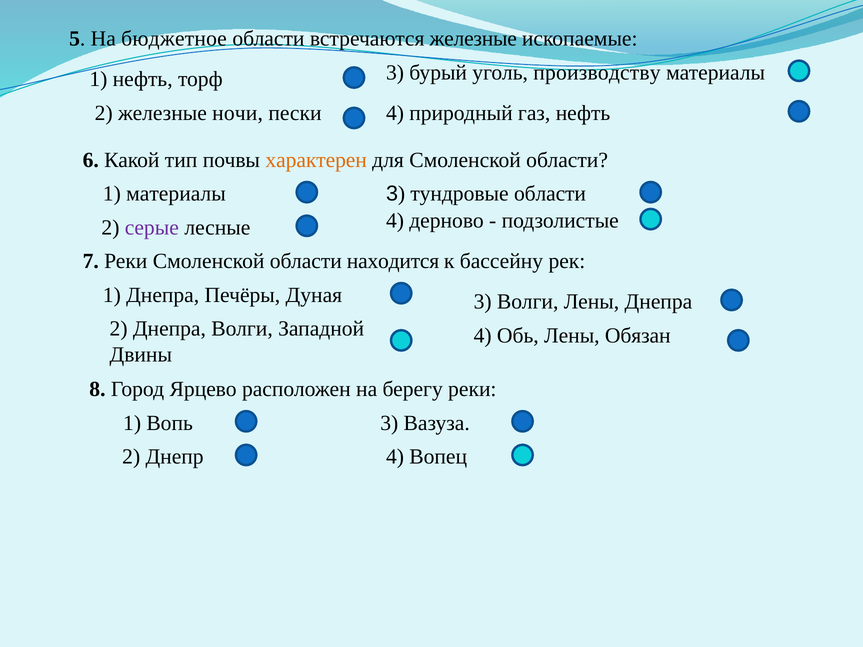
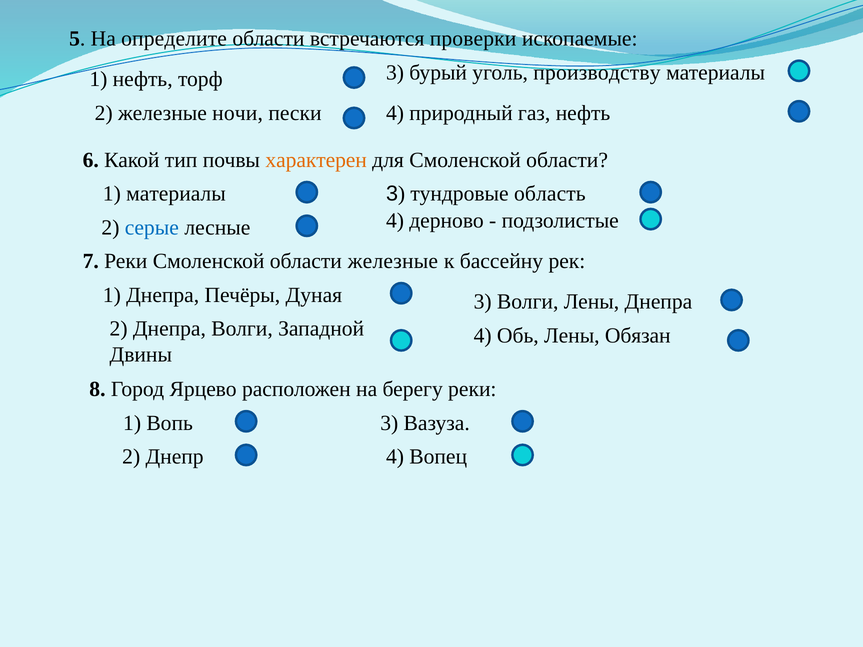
бюджетное: бюджетное -> определите (174, 39)
встречаются железные: железные -> проверки (473, 39)
тундровые области: области -> область (550, 194)
серые colour: purple -> blue (152, 228)
области находится: находится -> железные (393, 261)
